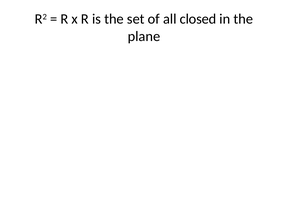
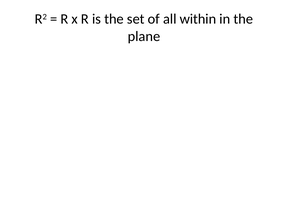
closed: closed -> within (198, 19)
